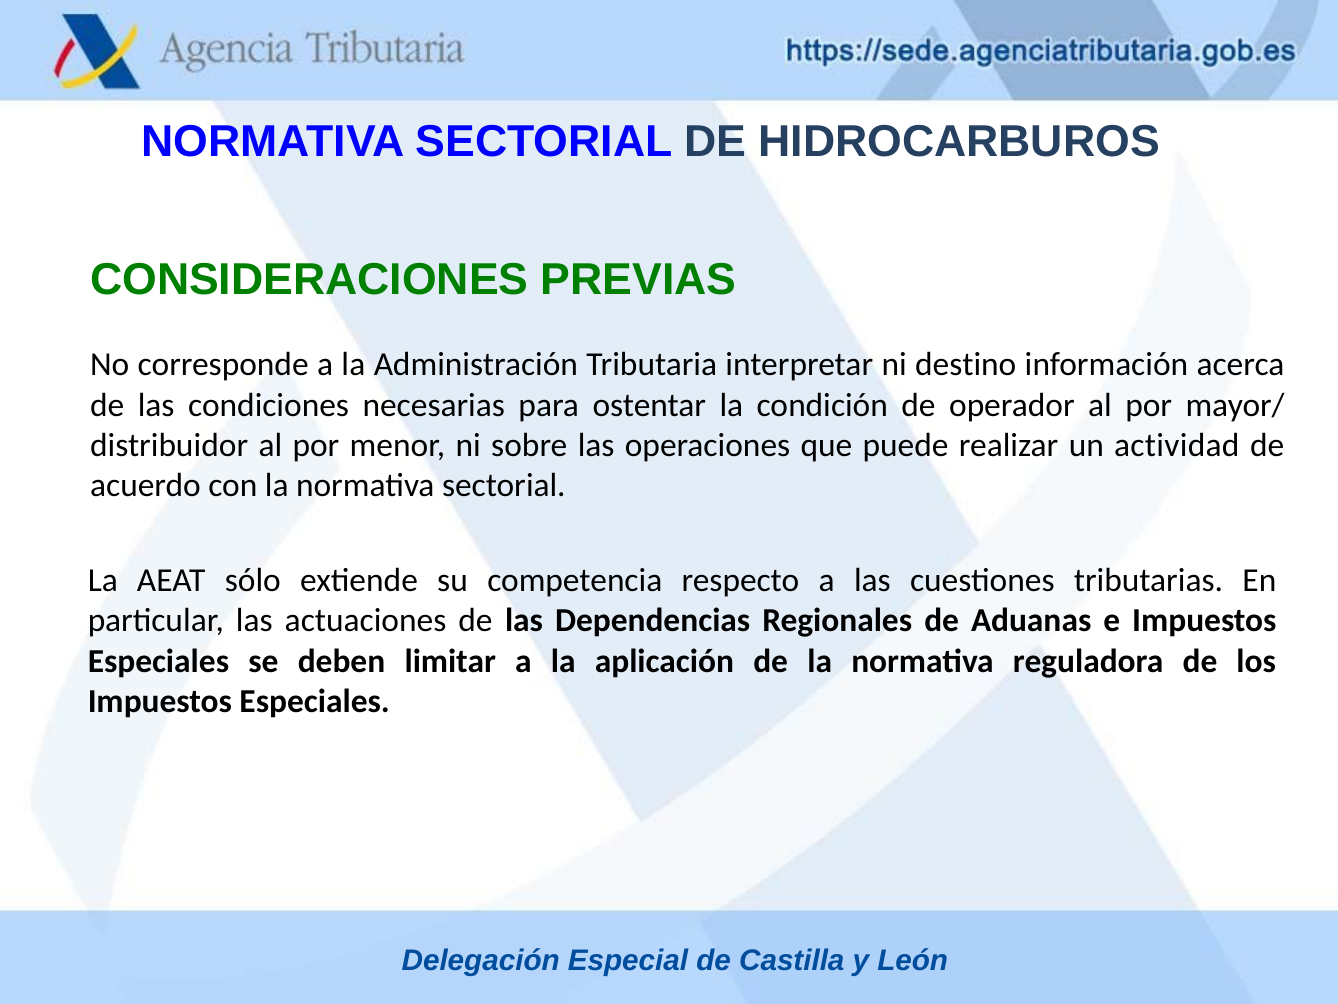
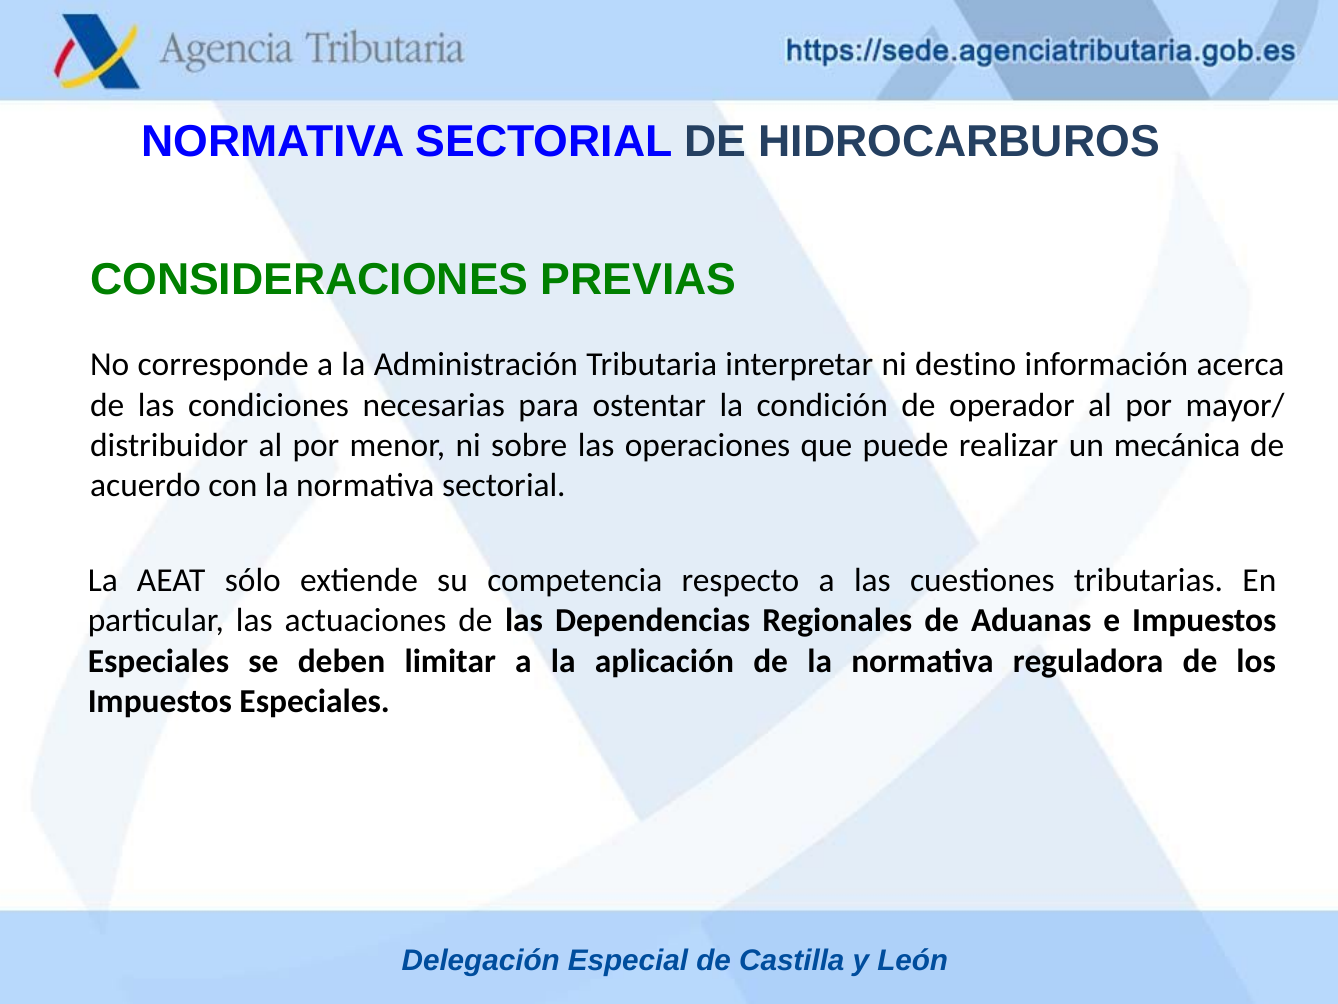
actividad: actividad -> mecánica (1177, 445)
